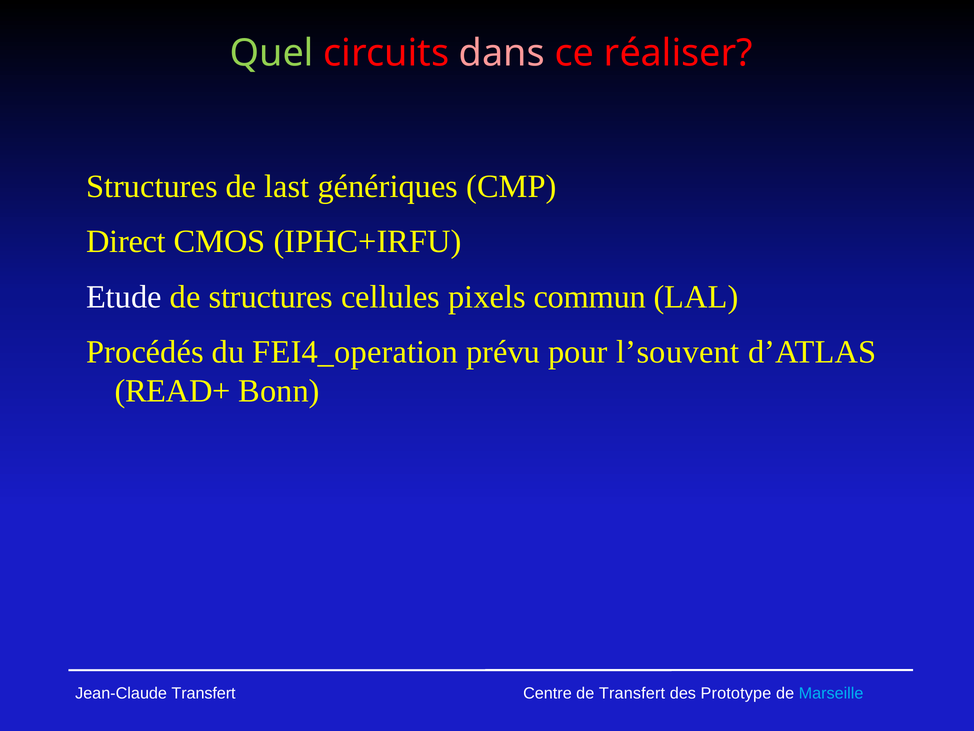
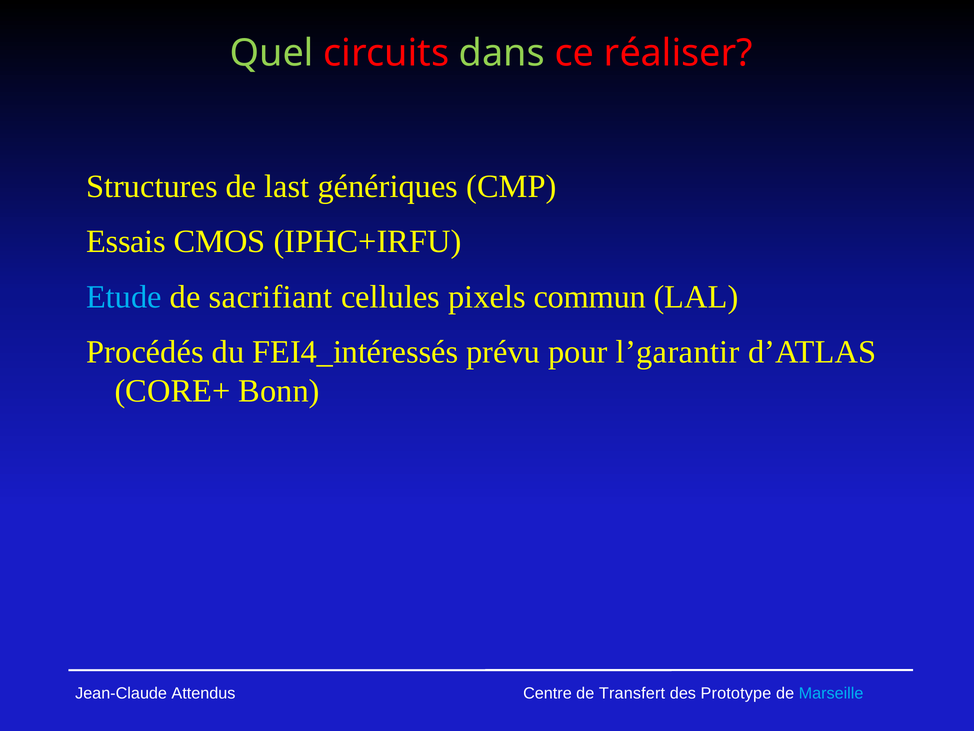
dans colour: pink -> light green (502, 53)
Direct: Direct -> Essais (126, 242)
Etude colour: white -> light blue (124, 297)
de structures: structures -> sacrifiant (271, 297)
FEI4_operation: FEI4_operation -> FEI4_intéressés (355, 352)
l’souvent: l’souvent -> l’garantir (678, 352)
READ+: READ+ -> CORE+ (172, 391)
Jean-Claude Transfert: Transfert -> Attendus (203, 693)
